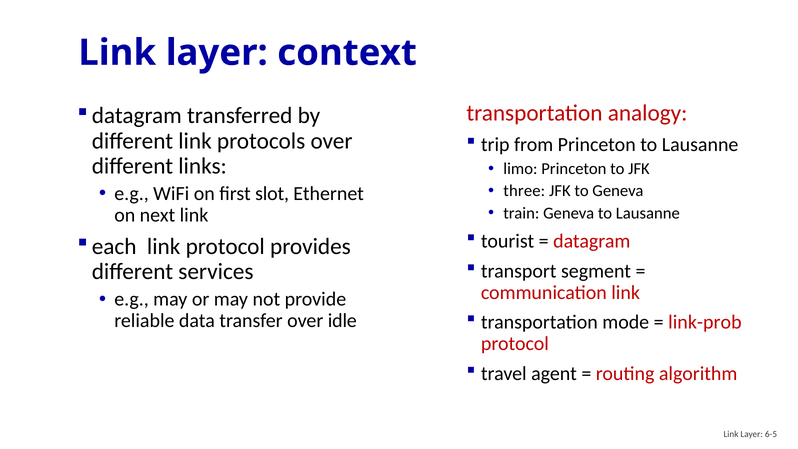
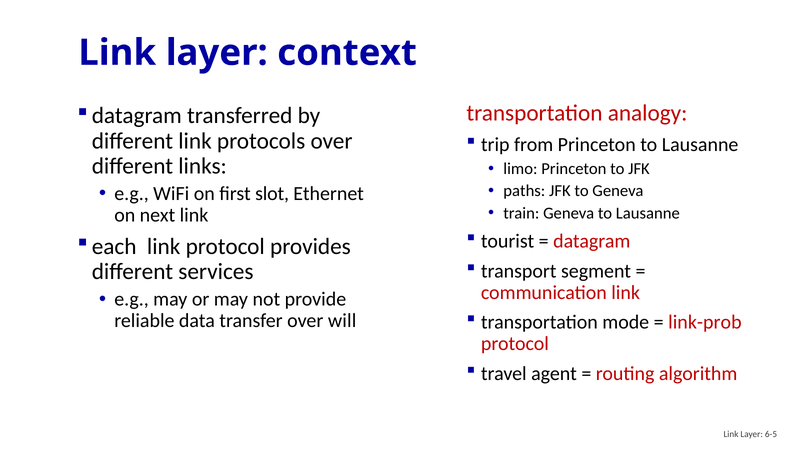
three: three -> paths (524, 191)
idle: idle -> will (342, 321)
